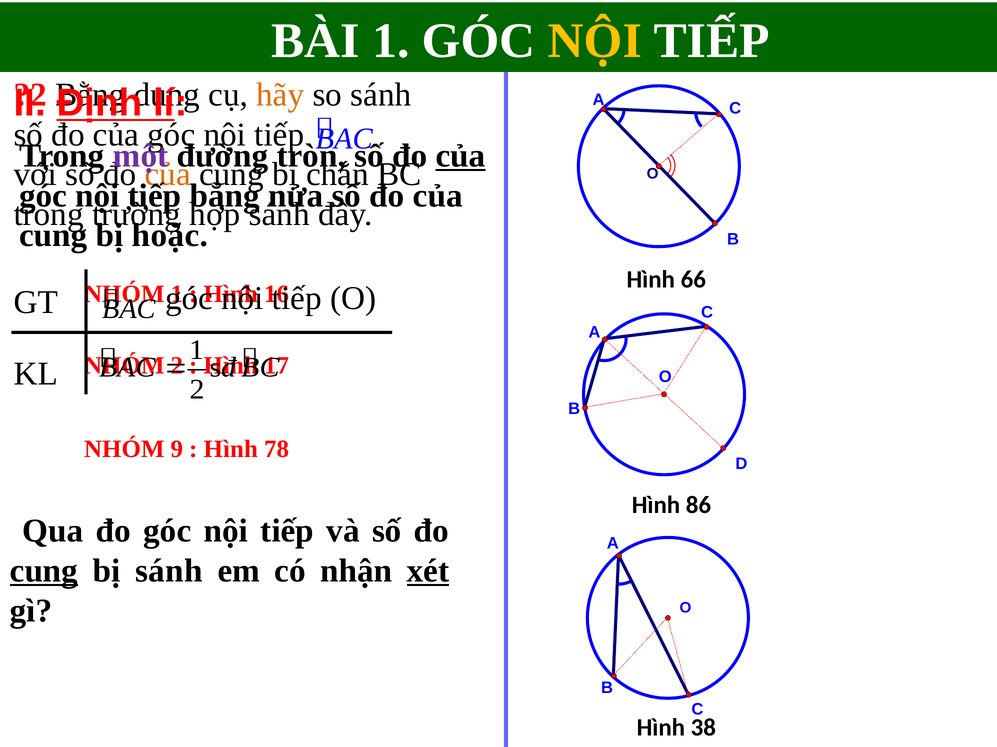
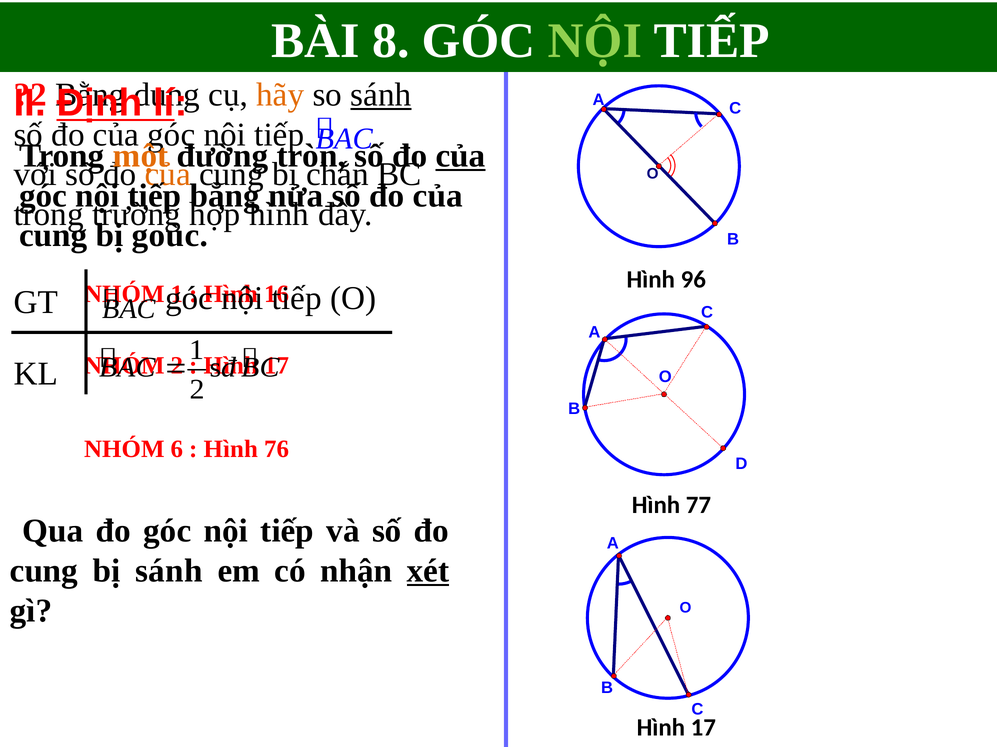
BÀI 1: 1 -> 8 (391, 41)
NỘI colour: yellow -> light green (595, 41)
sánh underline: none -> present (381, 95)
một colour: purple -> orange (141, 156)
sánh: sánh -> hình (279, 214)
hoặc: hoặc -> goùc (170, 236)
66: 66 -> 96 (693, 280)
9: 9 -> 6 (177, 449)
78: 78 -> 76 (277, 449)
86: 86 -> 77 (698, 506)
cung underline: present -> none (44, 571)
38: 38 -> 17 (703, 728)
